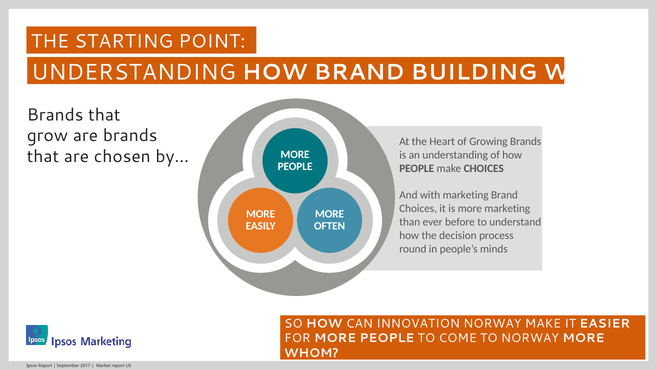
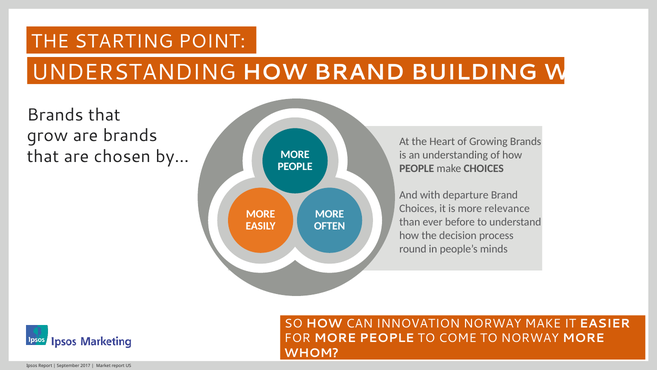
with marketing: marketing -> departure (466, 195)
more marketing: marketing -> relevance (507, 208)
